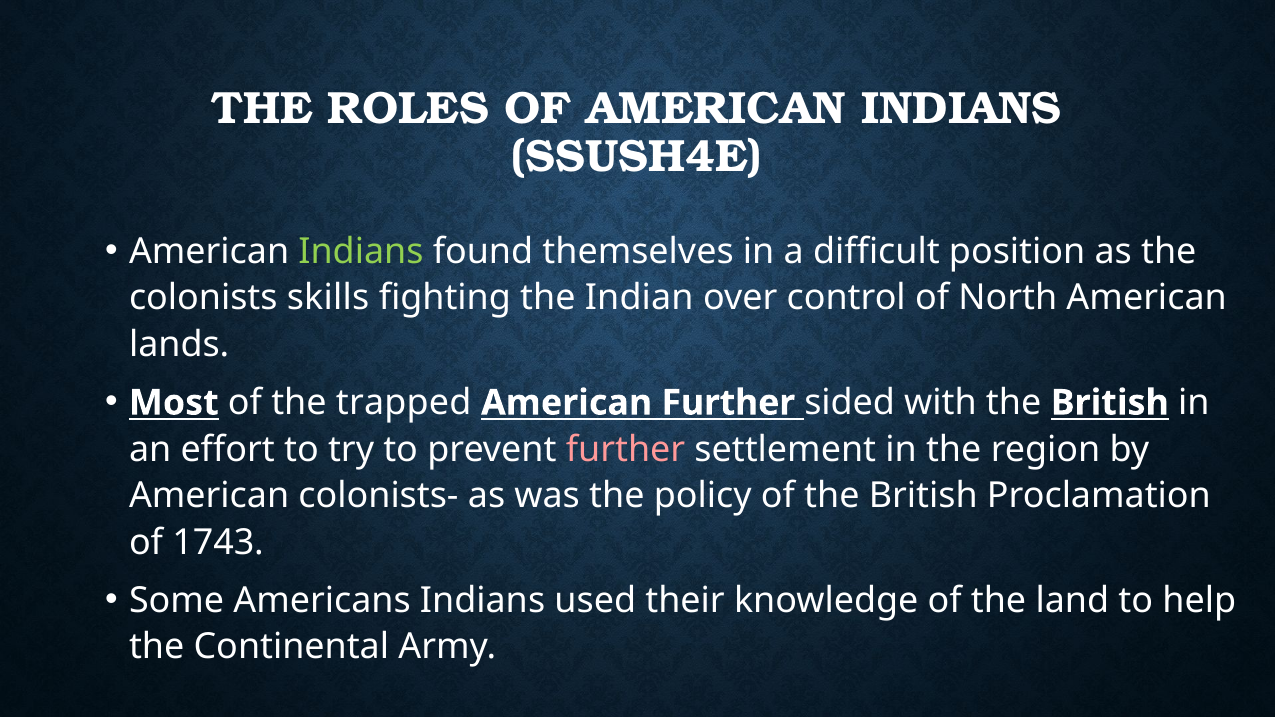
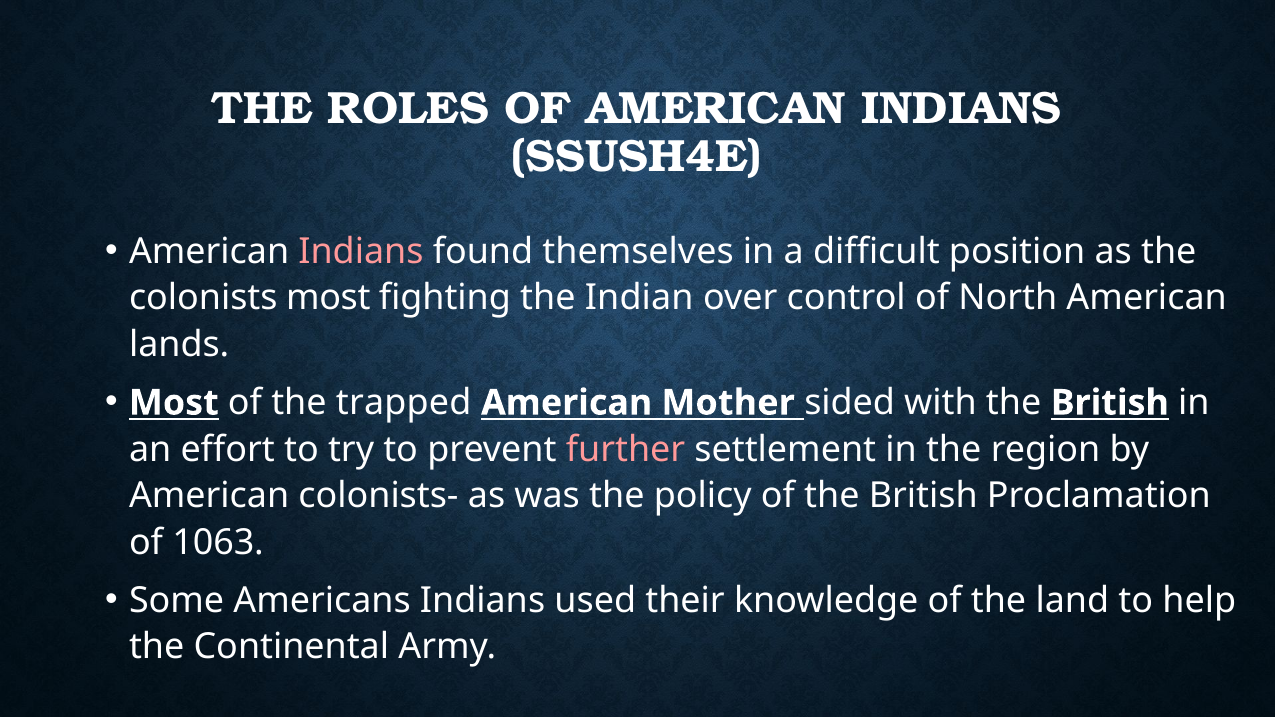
Indians colour: light green -> pink (361, 251)
colonists skills: skills -> most (328, 298)
American Further: Further -> Mother (728, 403)
1743: 1743 -> 1063 (218, 542)
